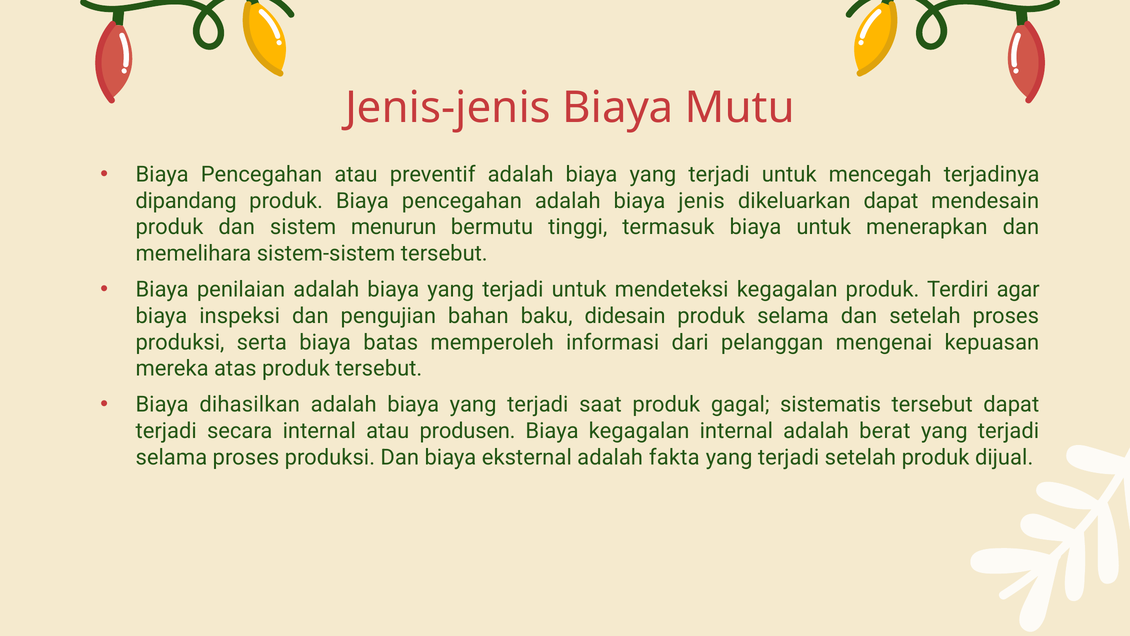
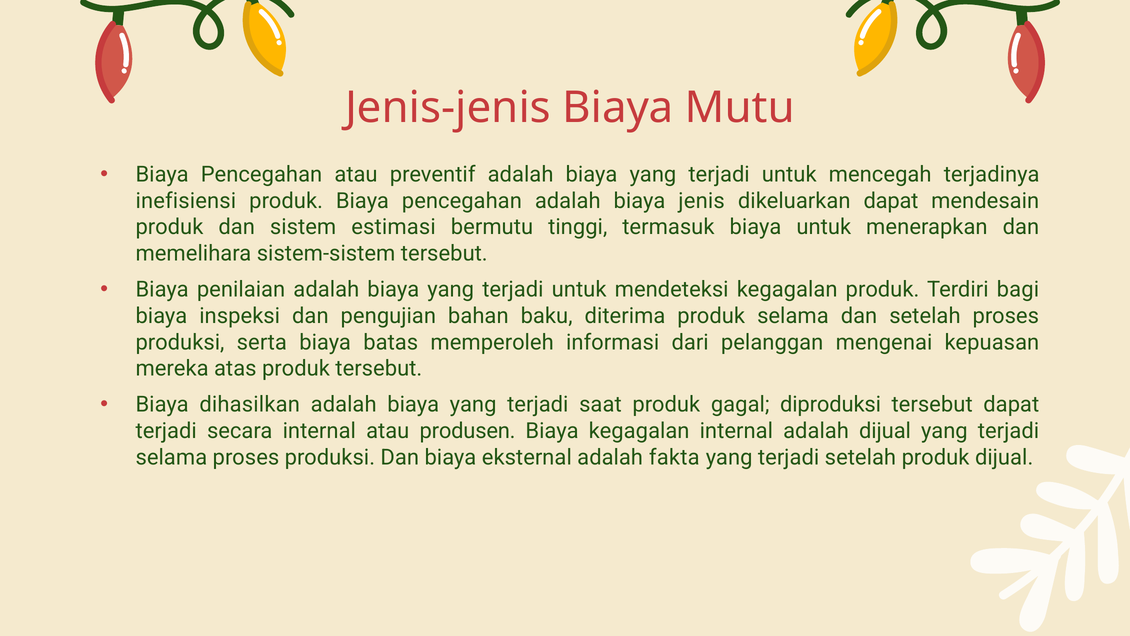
dipandang: dipandang -> inefisiensi (186, 201)
menurun: menurun -> estimasi (394, 227)
agar: agar -> bagi (1018, 289)
didesain: didesain -> diterima (625, 316)
sistematis: sistematis -> diproduksi (831, 404)
adalah berat: berat -> dijual (885, 431)
